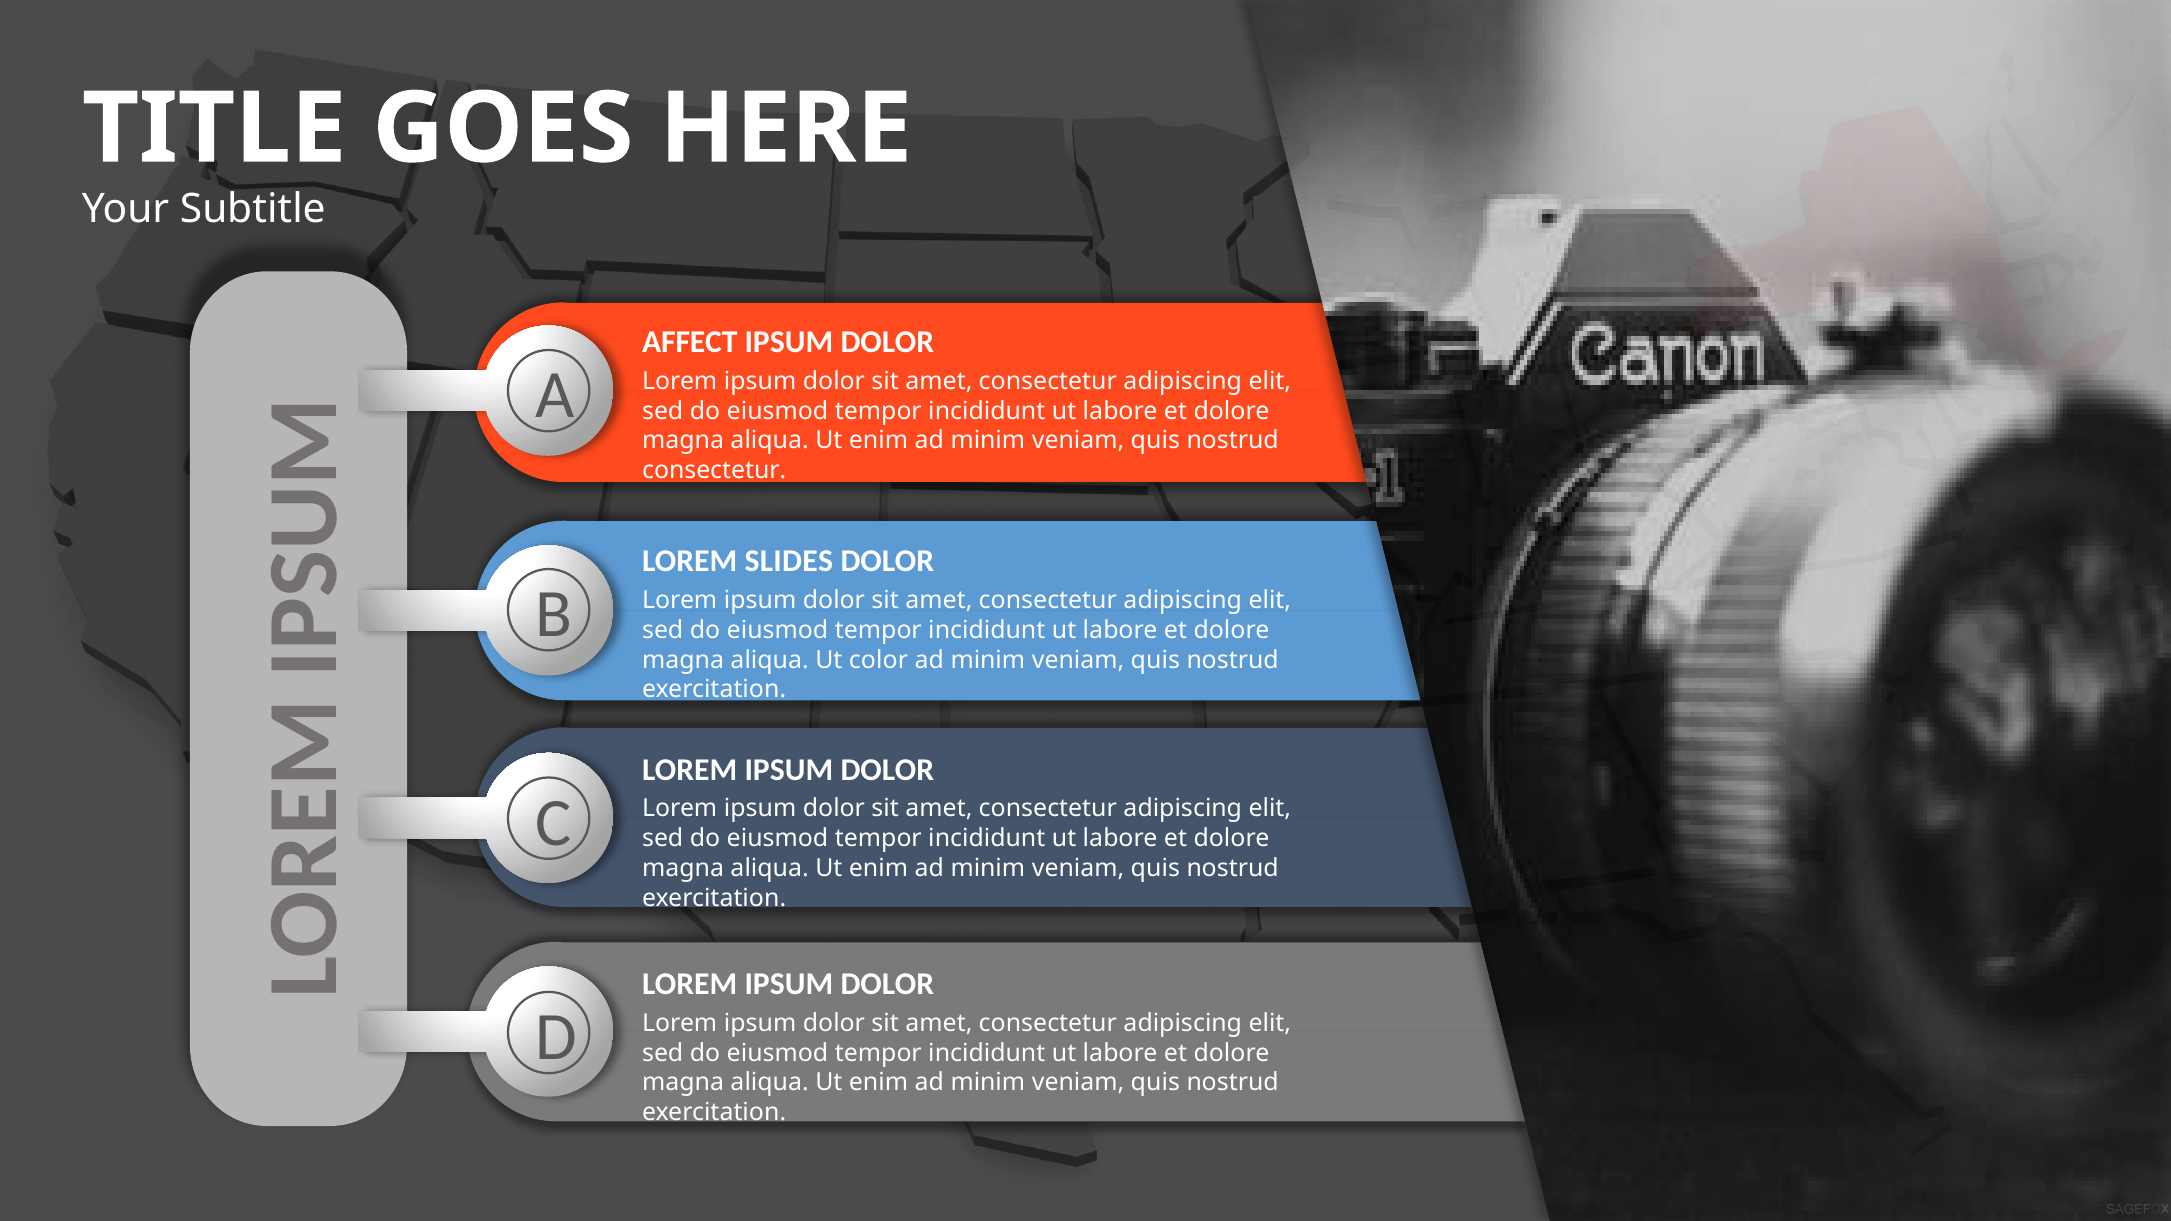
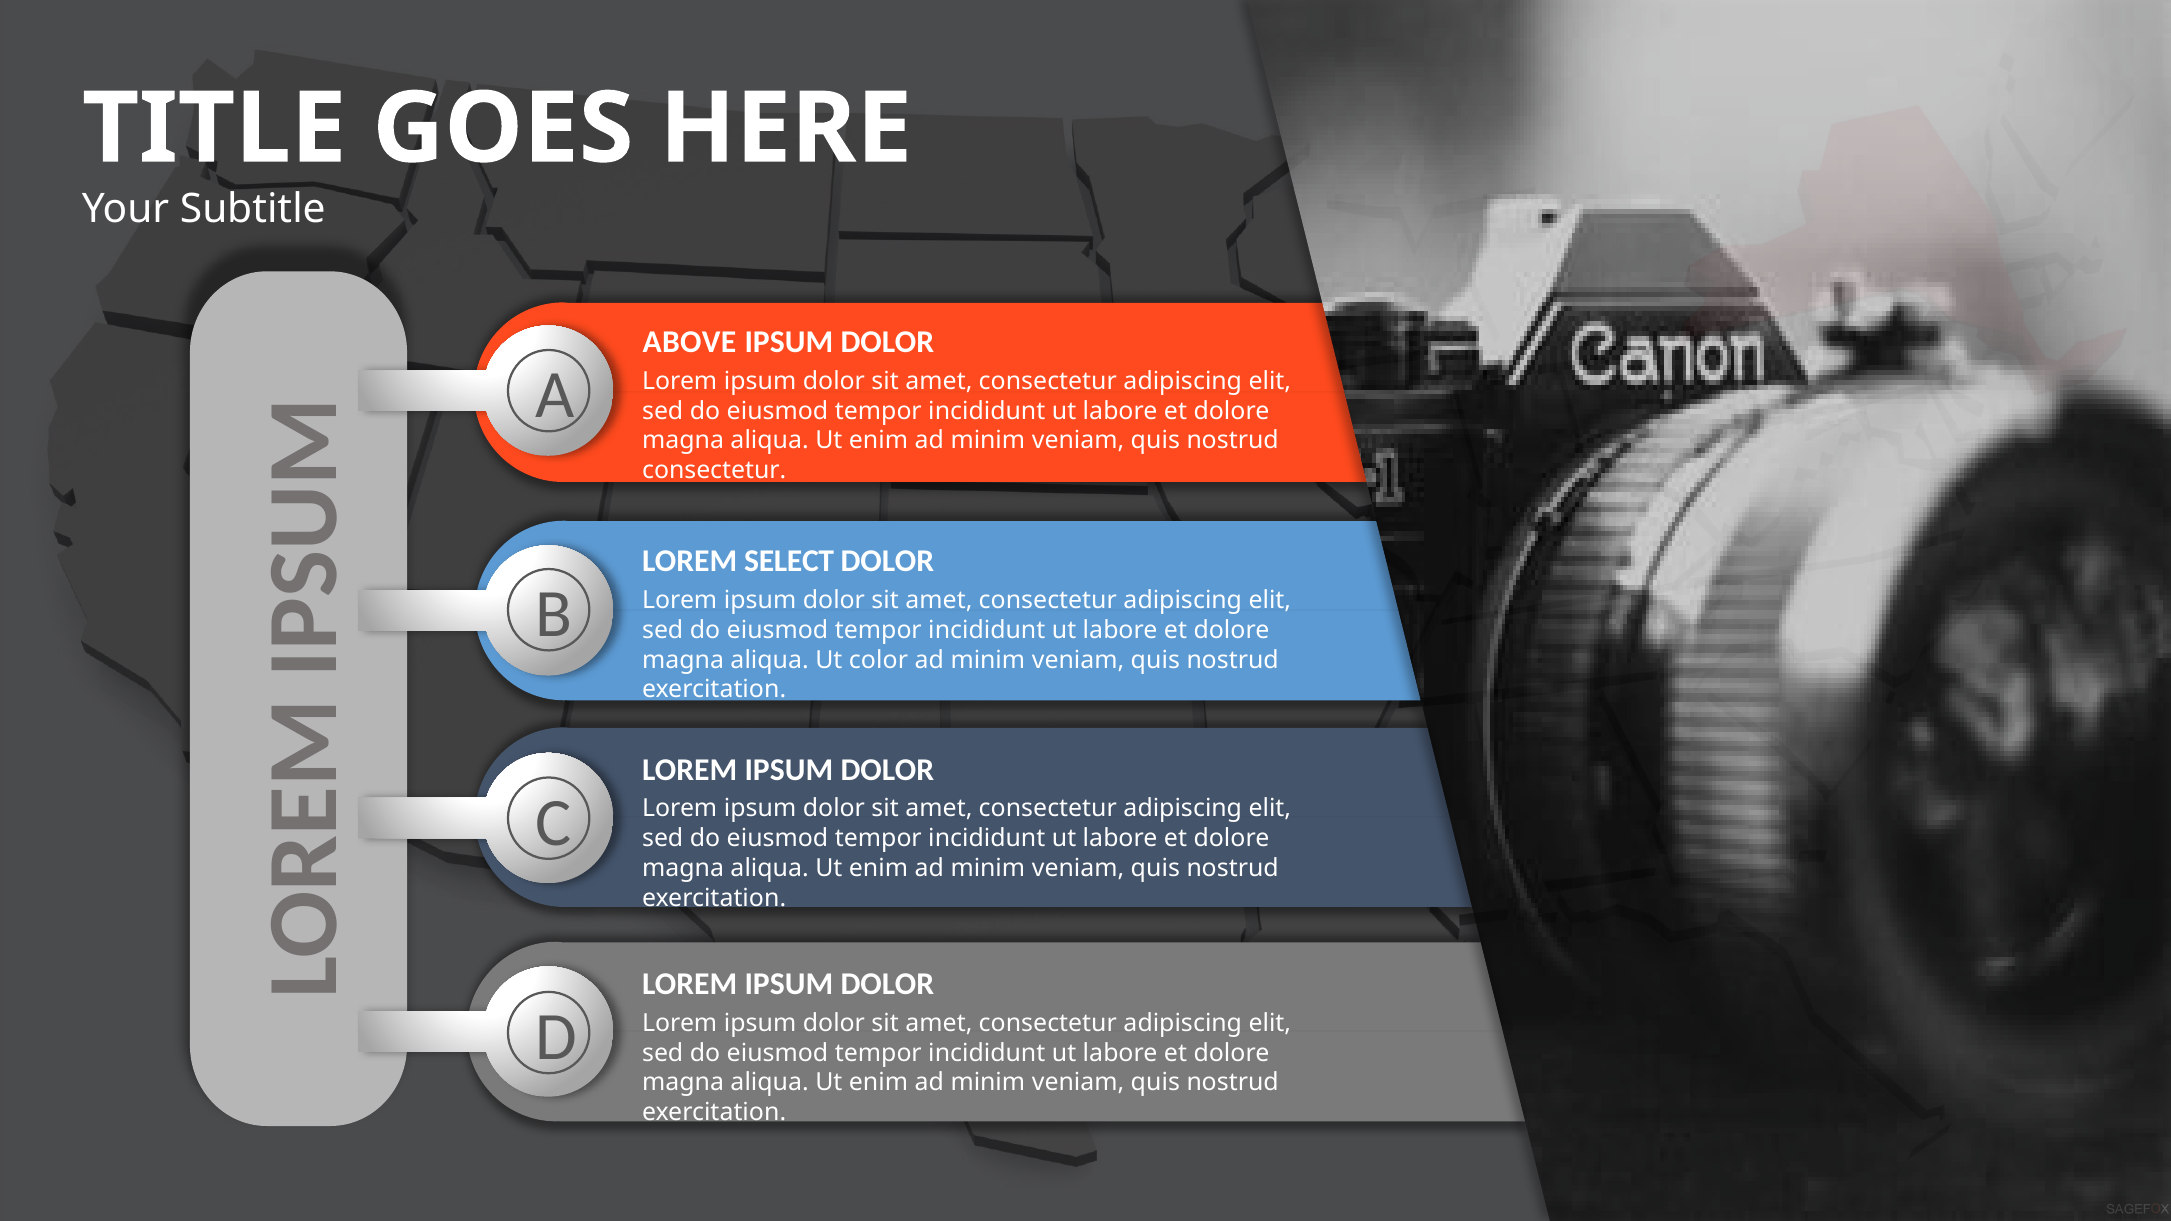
AFFECT: AFFECT -> ABOVE (690, 342)
SLIDES: SLIDES -> SELECT (789, 561)
